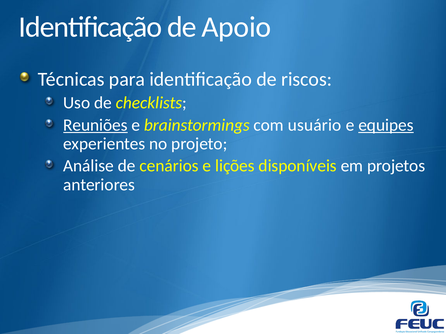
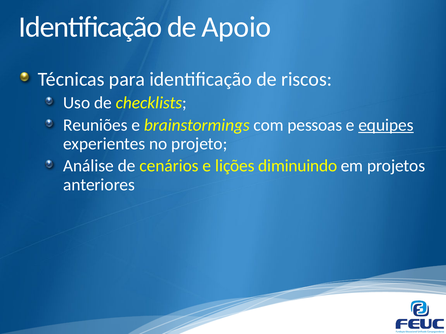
Reuniões underline: present -> none (95, 125)
usuário: usuário -> pessoas (315, 125)
disponíveis: disponíveis -> diminuindo (298, 166)
